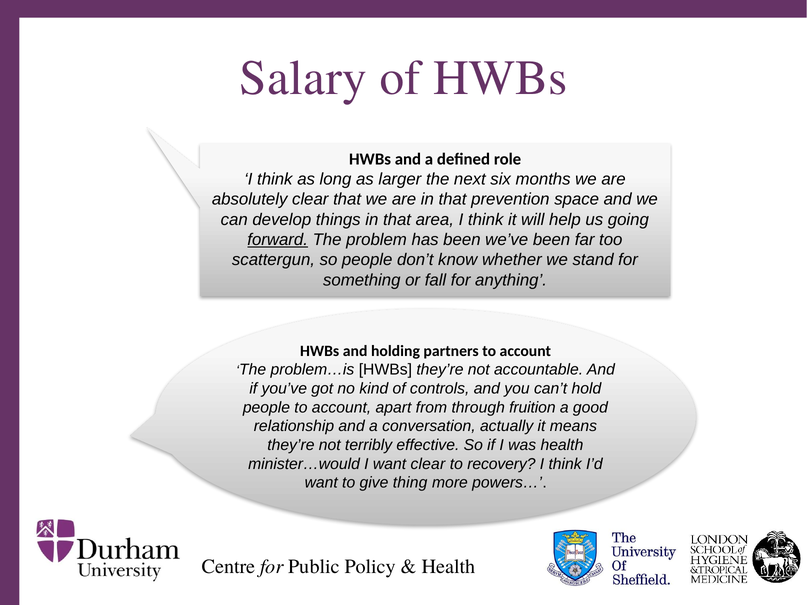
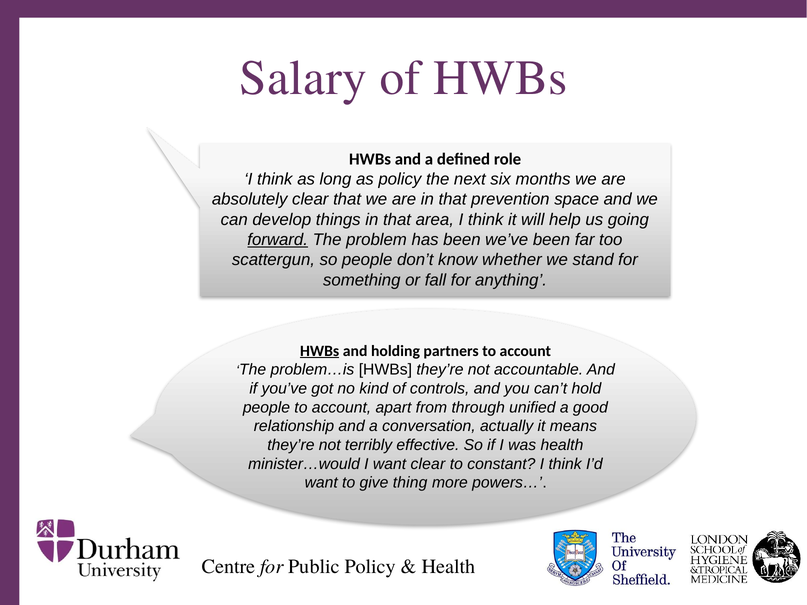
as larger: larger -> policy (400, 179)
HWBs underline: none -> present (320, 351)
fruition: fruition -> unified (532, 408)
recovery: recovery -> constant (501, 464)
